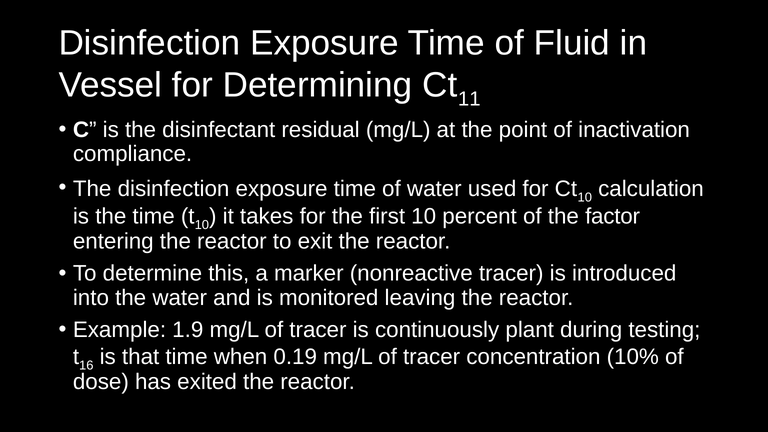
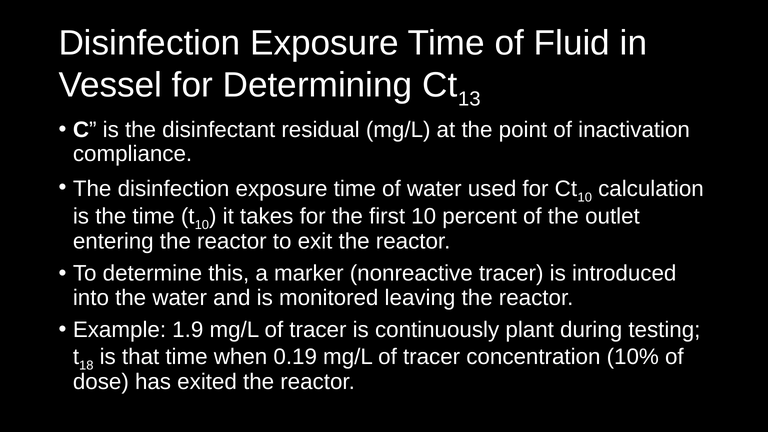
11: 11 -> 13 (469, 99)
factor: factor -> outlet (612, 216)
16: 16 -> 18 (86, 365)
